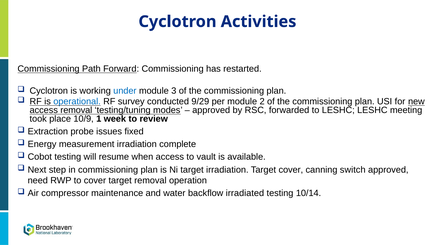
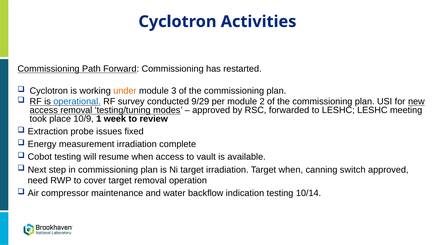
under colour: blue -> orange (125, 91)
Target cover: cover -> when (291, 169)
irradiated: irradiated -> indication (245, 193)
